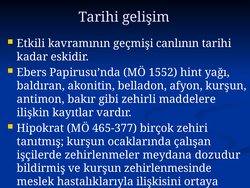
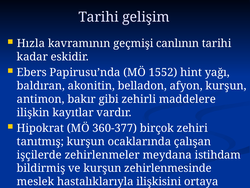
Etkili: Etkili -> Hızla (31, 43)
465-377: 465-377 -> 360-377 (115, 128)
dozudur: dozudur -> istihdam (218, 155)
